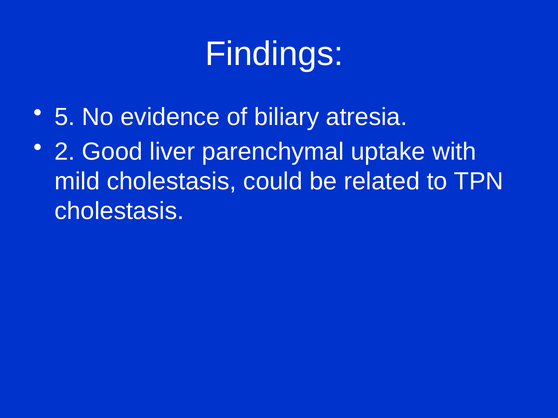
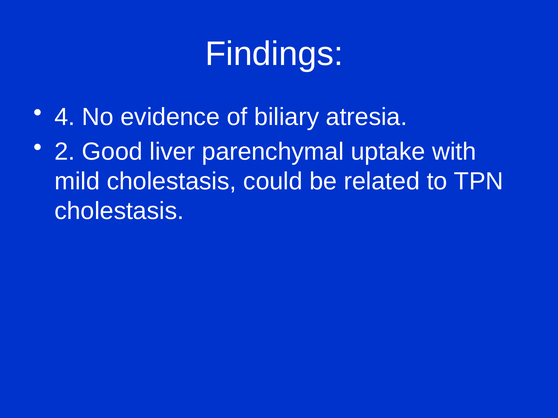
5: 5 -> 4 (65, 117)
